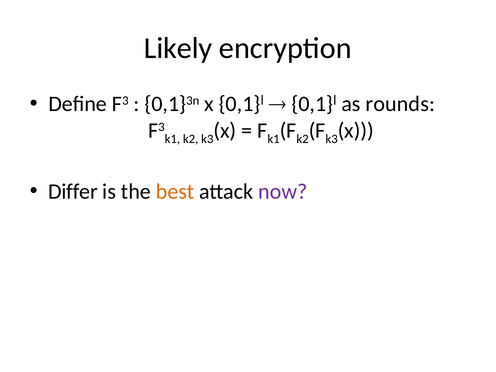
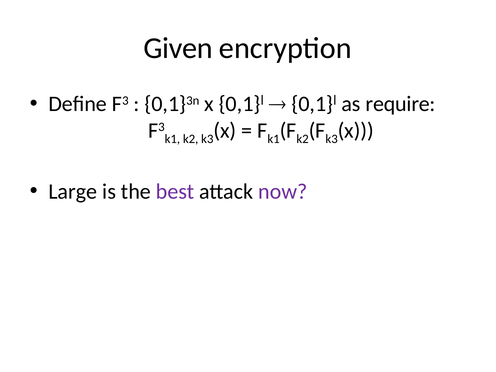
Likely: Likely -> Given (178, 48)
rounds: rounds -> require (401, 104)
Differ: Differ -> Large (73, 191)
best colour: orange -> purple (175, 191)
